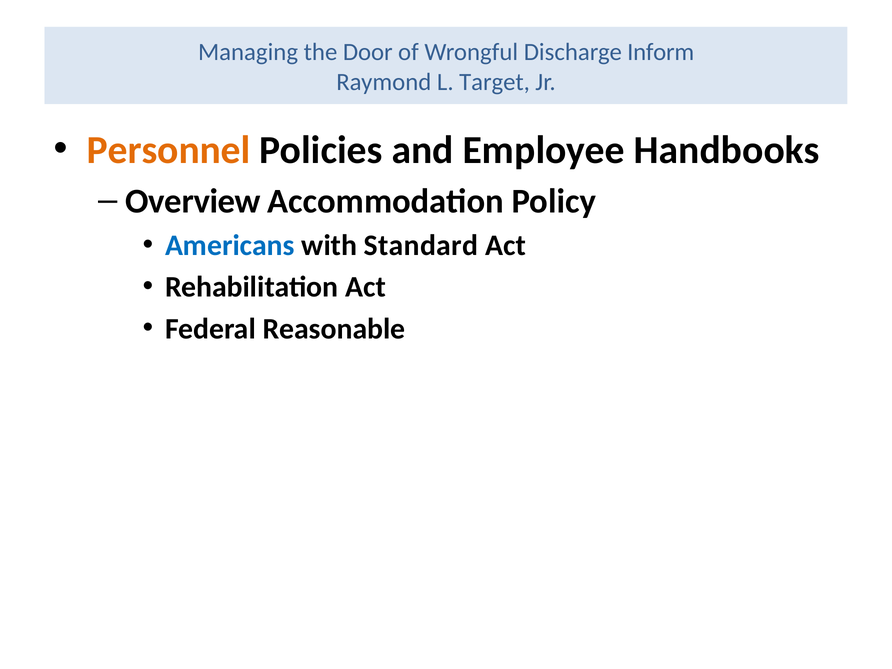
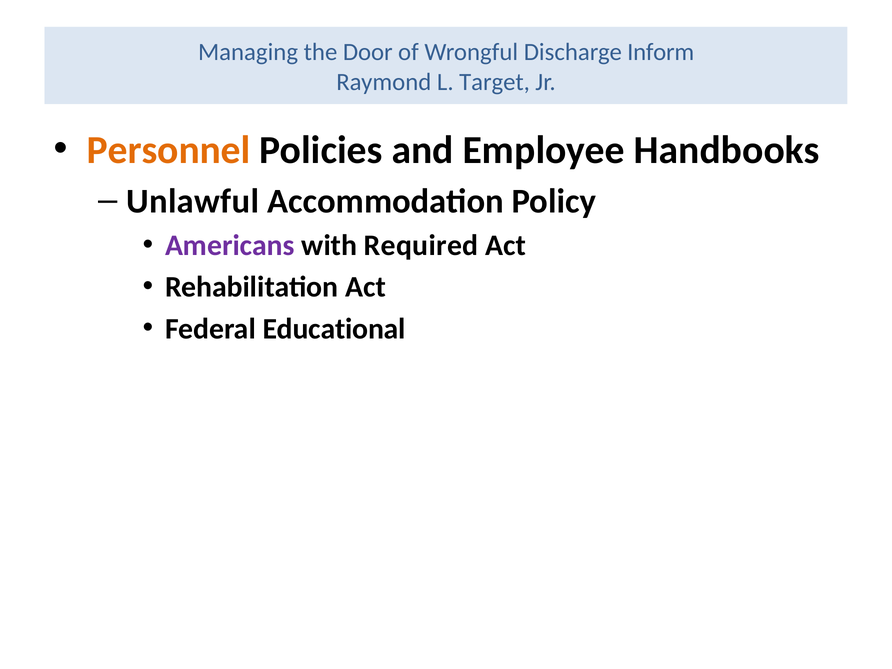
Overview: Overview -> Unlawful (193, 201)
Americans colour: blue -> purple (230, 245)
Standard: Standard -> Required (421, 245)
Reasonable: Reasonable -> Educational (334, 329)
